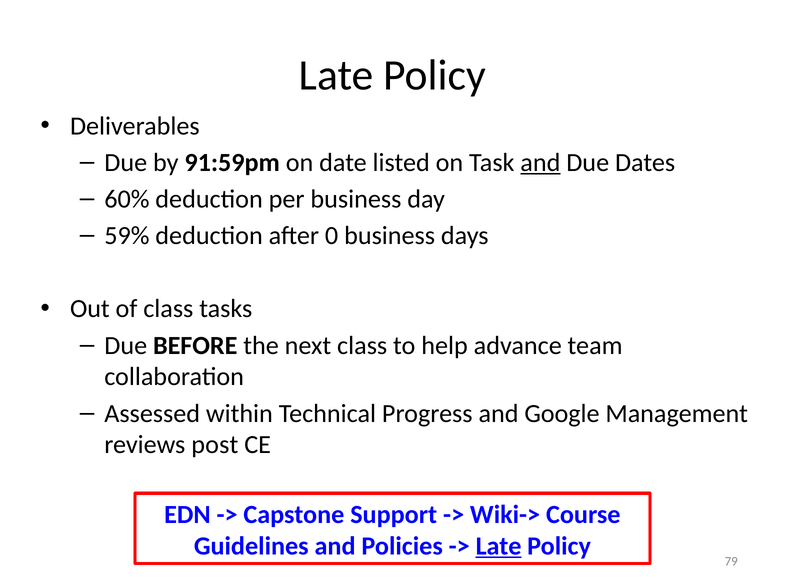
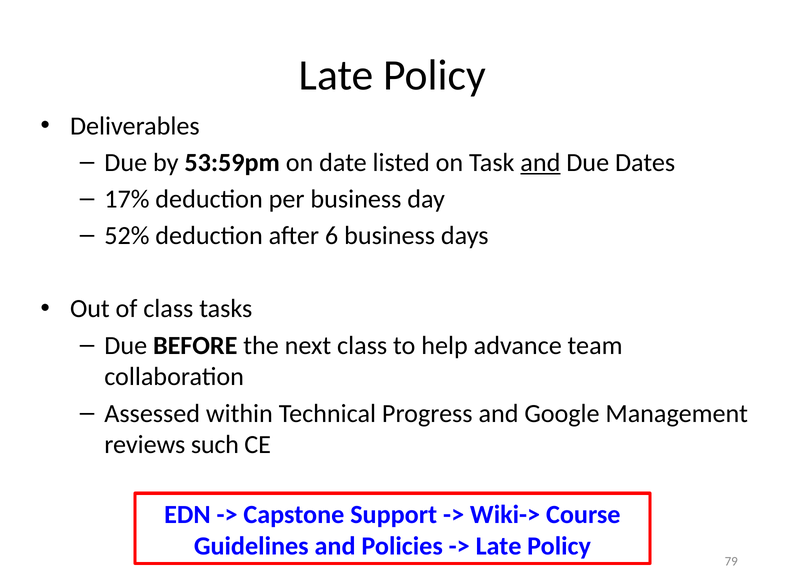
91:59pm: 91:59pm -> 53:59pm (232, 163)
60%: 60% -> 17% (127, 199)
59%: 59% -> 52% (127, 236)
0: 0 -> 6 (332, 236)
post: post -> such (215, 445)
Late underline: present -> none (499, 547)
